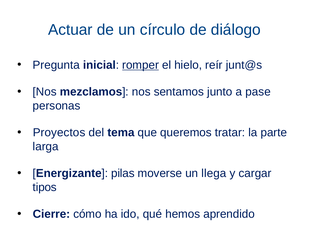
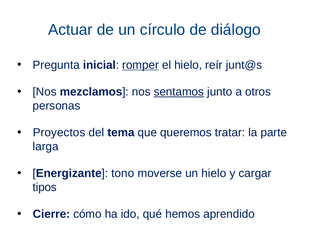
sentamos underline: none -> present (179, 92)
pase: pase -> otros (258, 92)
pilas: pilas -> tono (123, 173)
un llega: llega -> hielo (214, 173)
